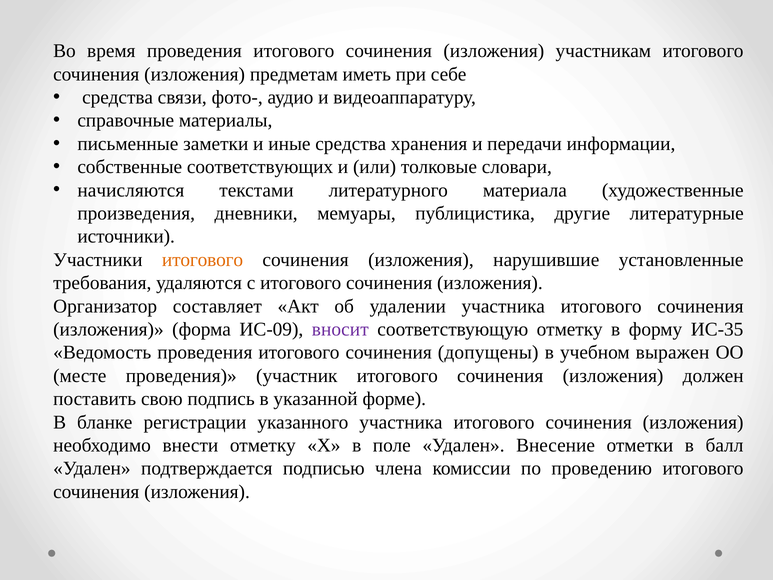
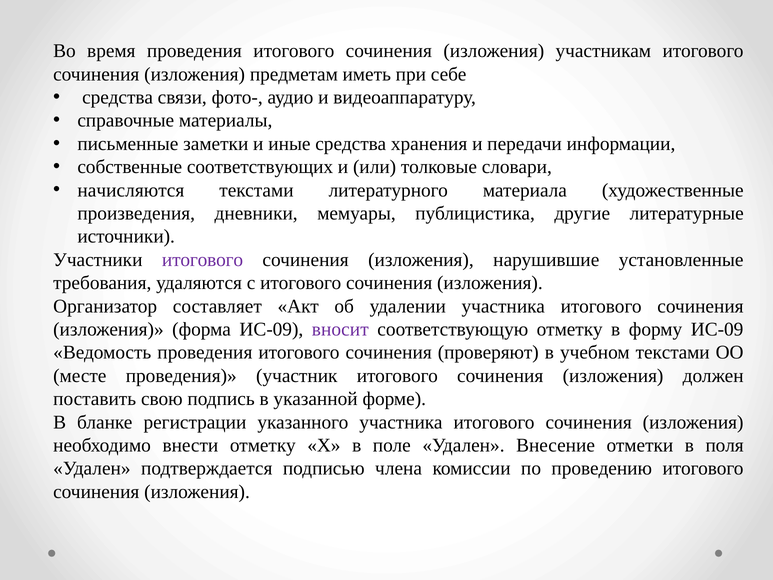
итогового colour: orange -> purple (203, 260)
форму ИС-35: ИС-35 -> ИС-09 (717, 329)
допущены: допущены -> проверяют (488, 352)
учебном выражен: выражен -> текстами (673, 352)
балл: балл -> поля (725, 445)
